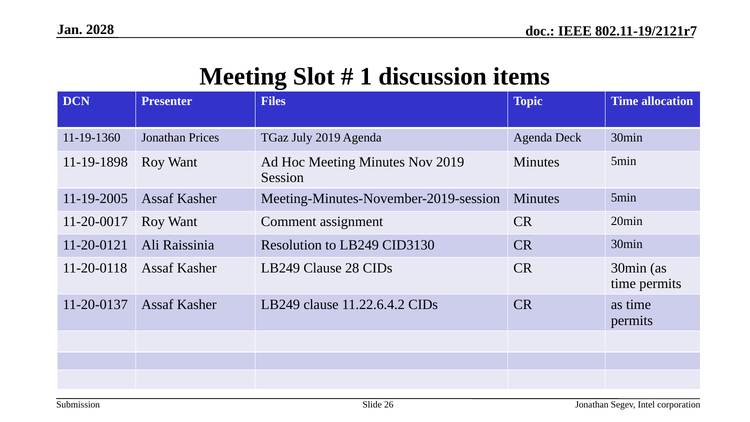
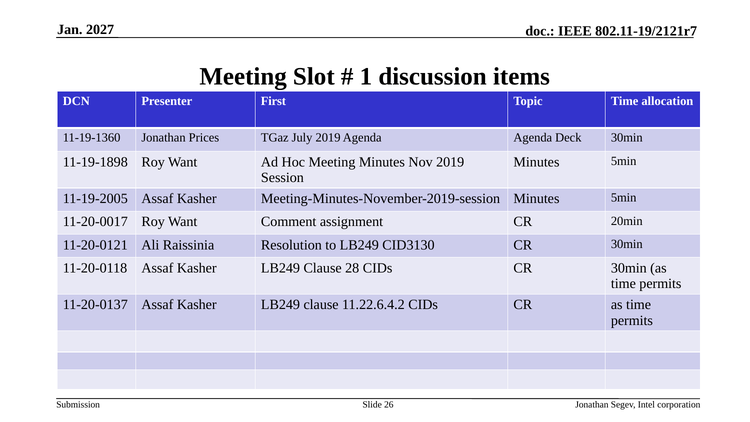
2028: 2028 -> 2027 (100, 30)
Files: Files -> First (273, 101)
